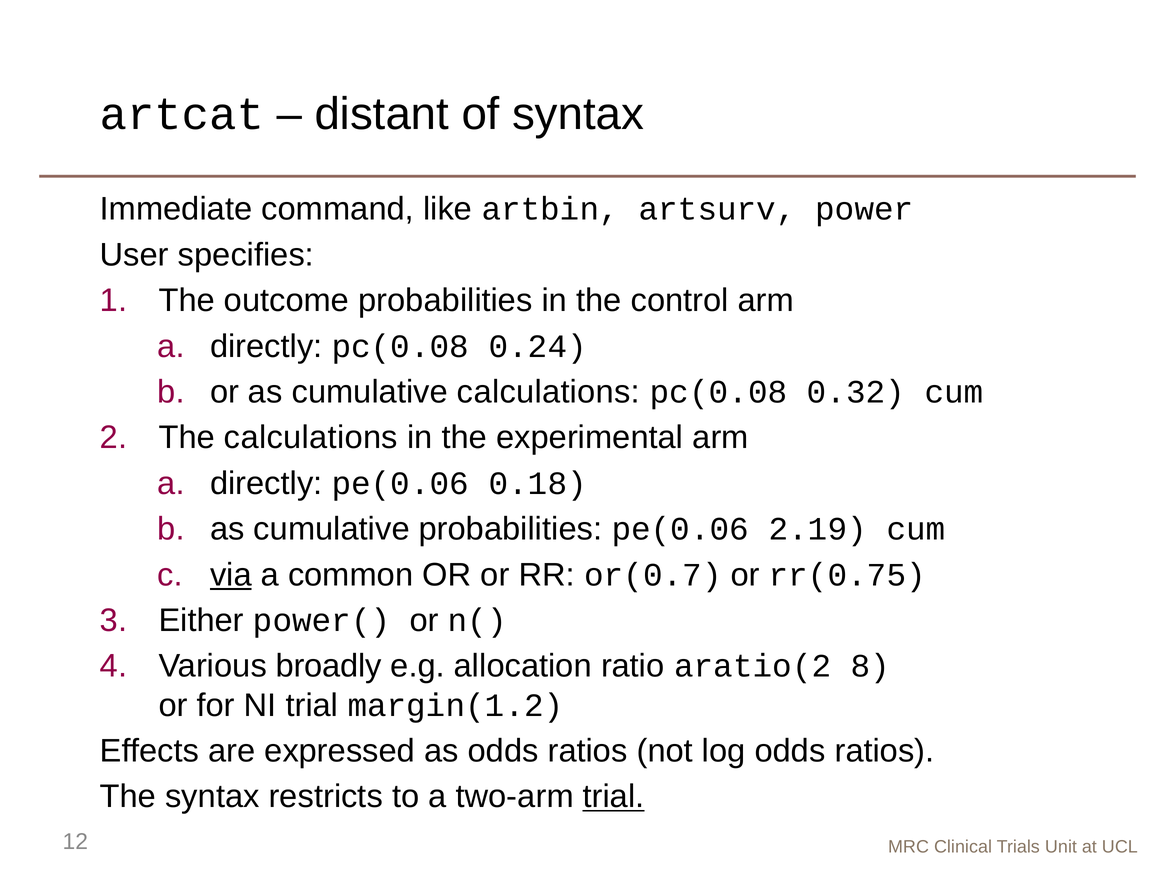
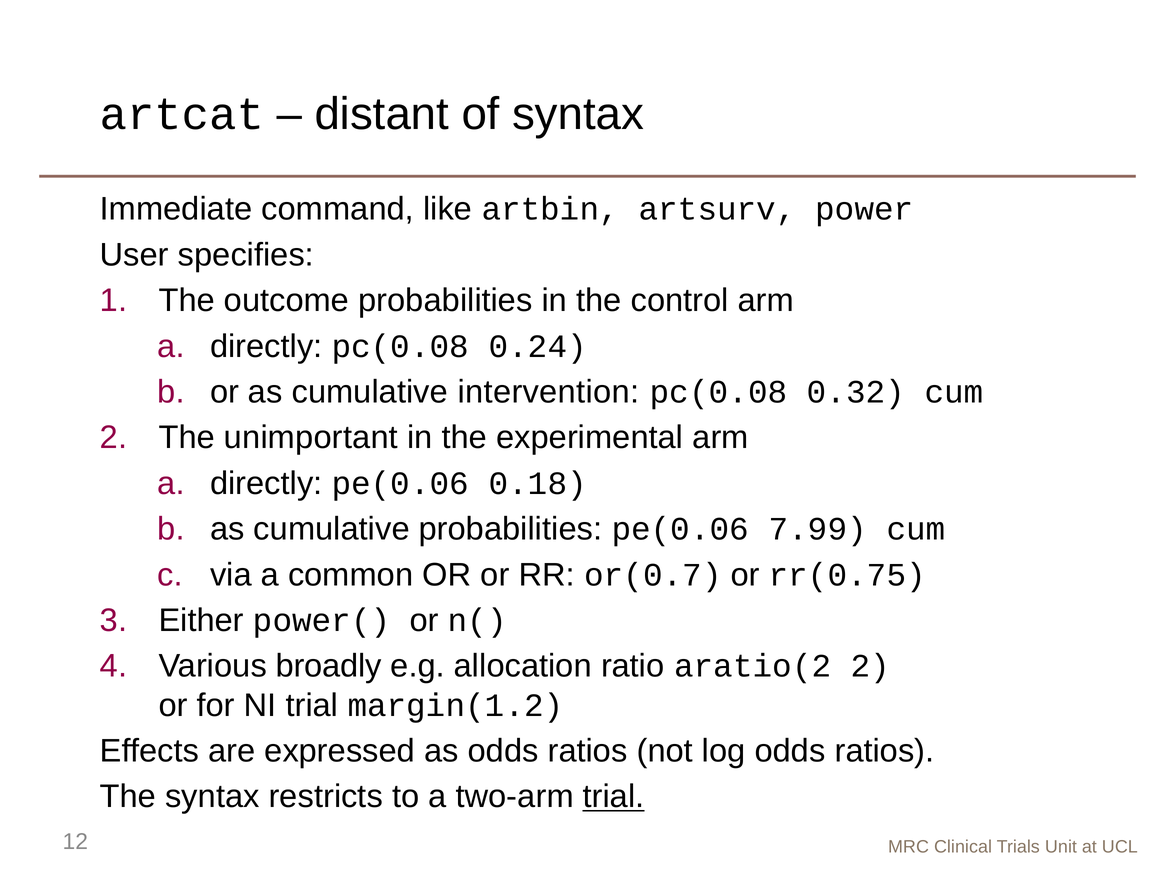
cumulative calculations: calculations -> intervention (548, 392)
The calculations: calculations -> unimportant (311, 438)
2.19: 2.19 -> 7.99 (818, 529)
via underline: present -> none (231, 575)
aratio(2 8: 8 -> 2 (870, 666)
